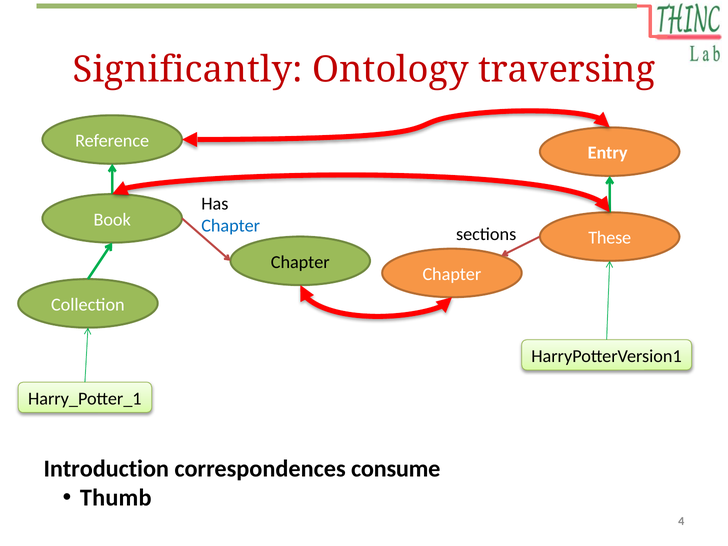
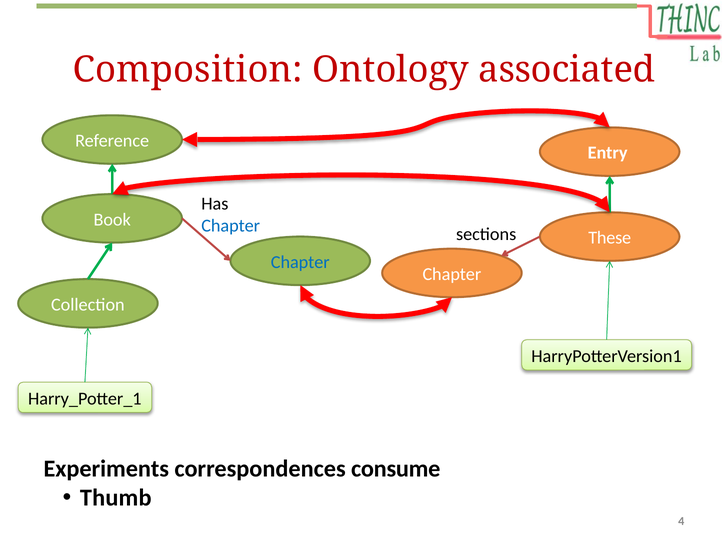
Significantly: Significantly -> Composition (188, 70)
traversing: traversing -> associated (567, 70)
Chapter colour: black -> blue (300, 262)
Introduction: Introduction -> Experiments (106, 469)
